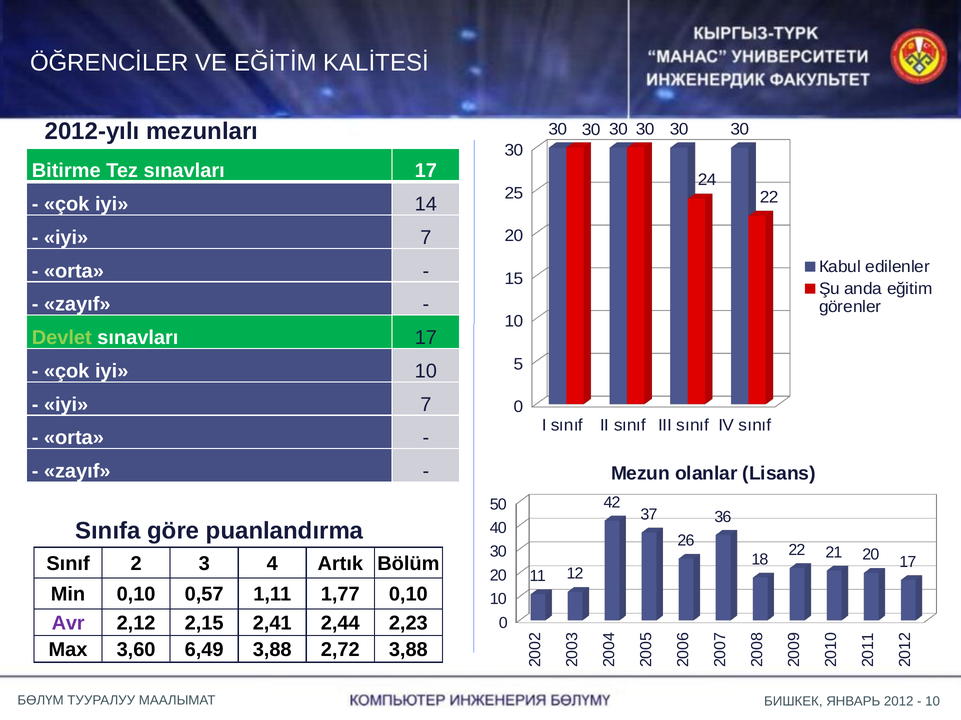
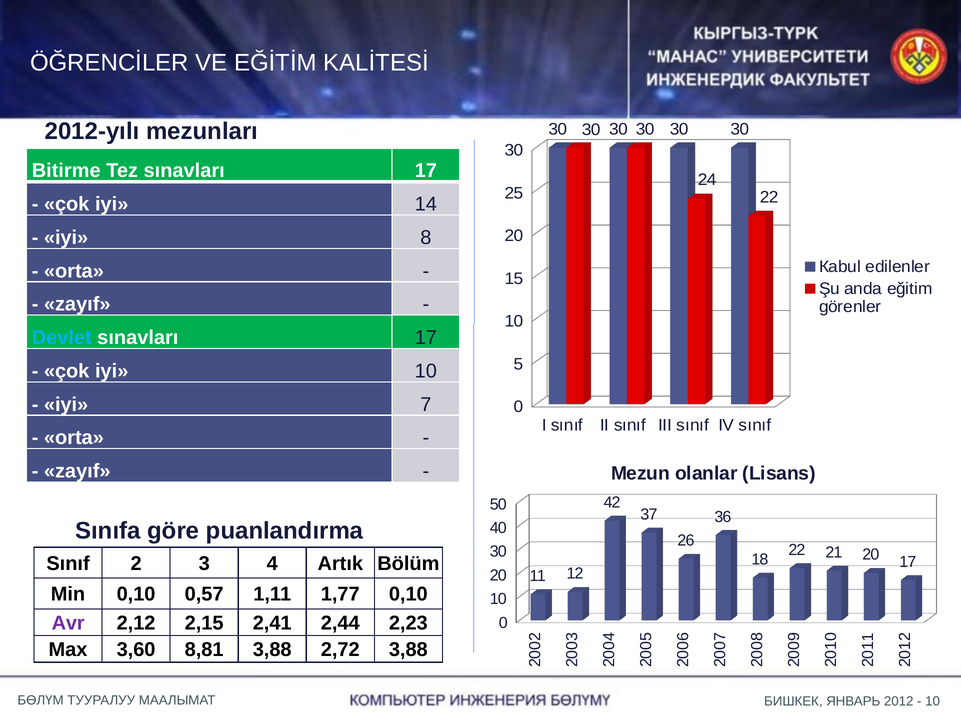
7: 7 -> 8 (426, 238)
Devlet colour: light green -> light blue (62, 338)
6,49: 6,49 -> 8,81 (204, 650)
